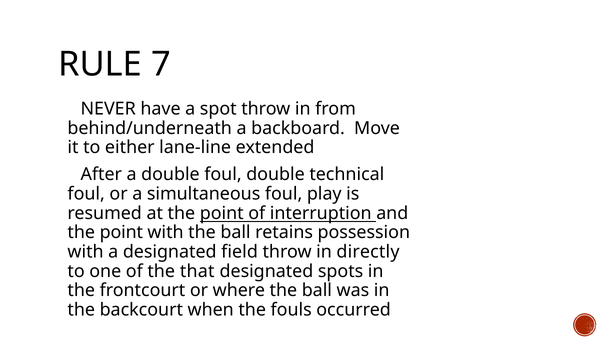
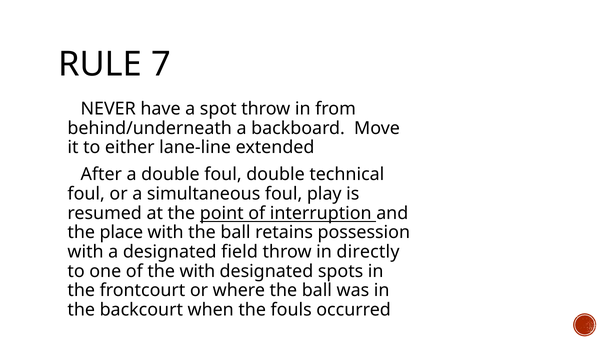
point: point -> place (121, 232)
the that: that -> with (197, 271)
